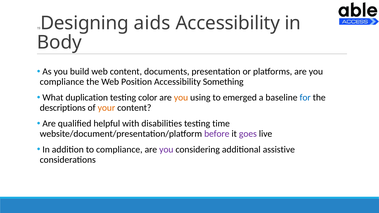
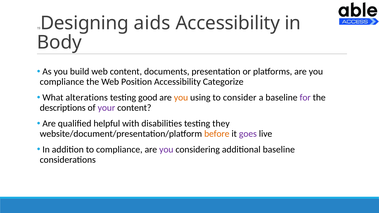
Something: Something -> Categorize (223, 82)
duplication: duplication -> alterations (87, 98)
color: color -> good (148, 98)
emerged: emerged -> consider (240, 98)
for colour: blue -> purple (305, 98)
your colour: orange -> purple (106, 108)
time: time -> they (221, 124)
before colour: purple -> orange (217, 134)
additional assistive: assistive -> baseline (279, 150)
